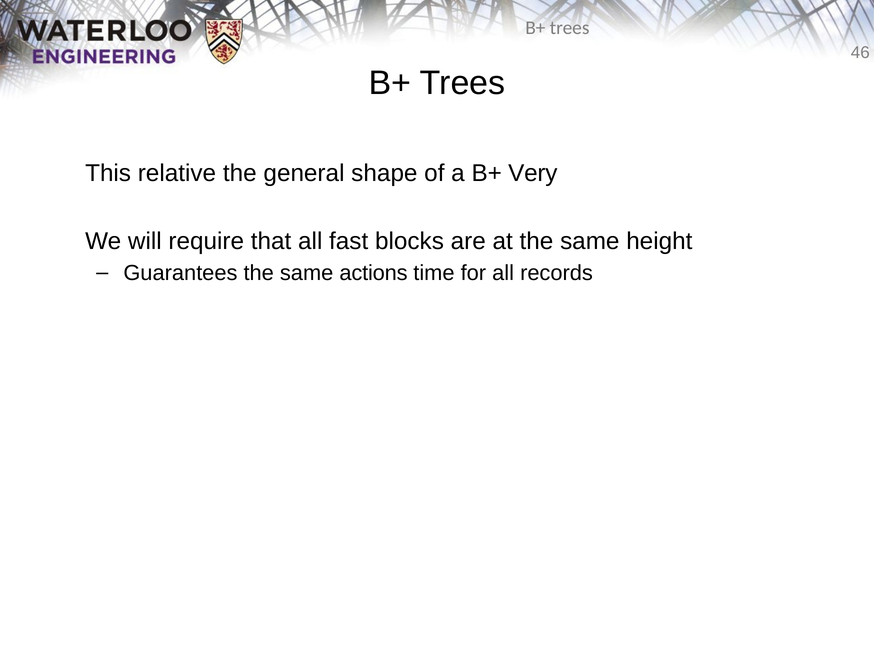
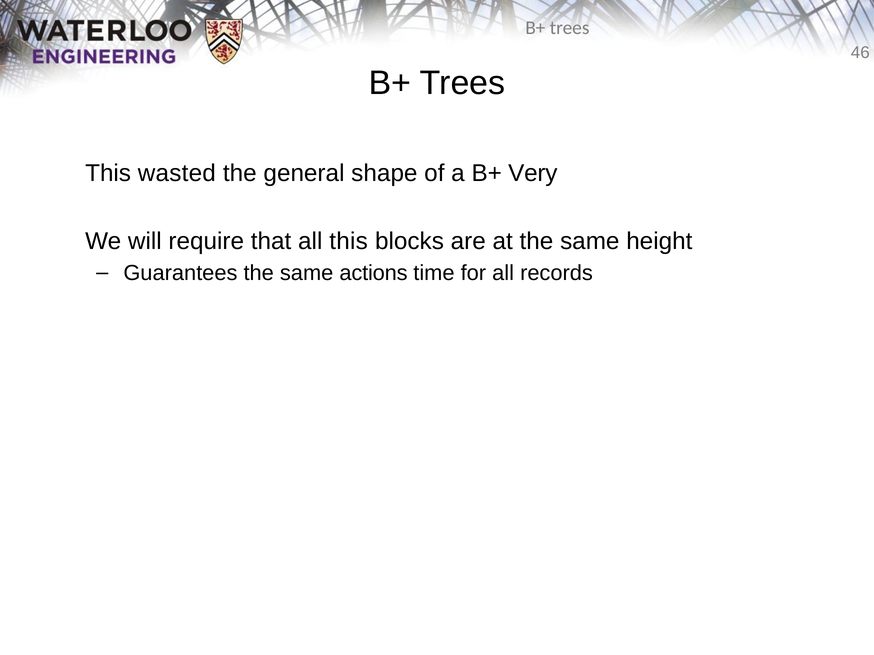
relative: relative -> wasted (177, 174)
all fast: fast -> this (349, 242)
